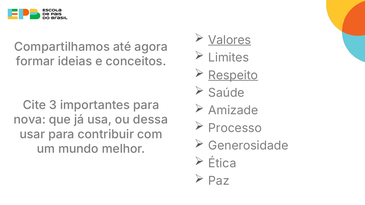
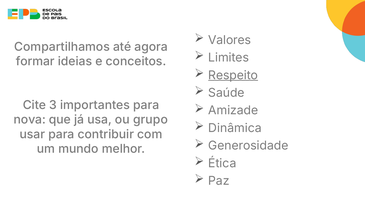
Valores underline: present -> none (230, 40)
dessa: dessa -> grupo (150, 120)
Processo: Processo -> Dinâmica (235, 128)
